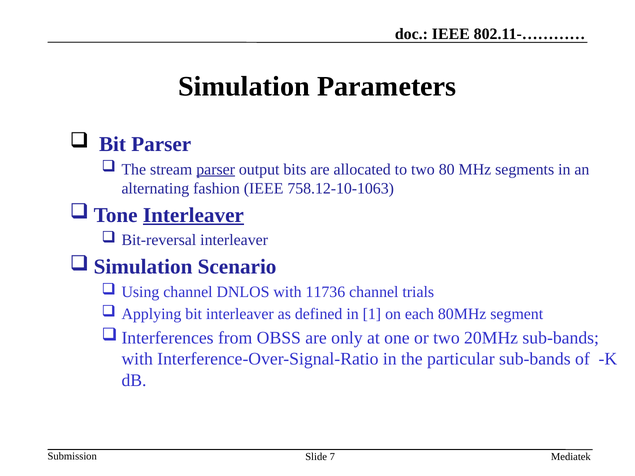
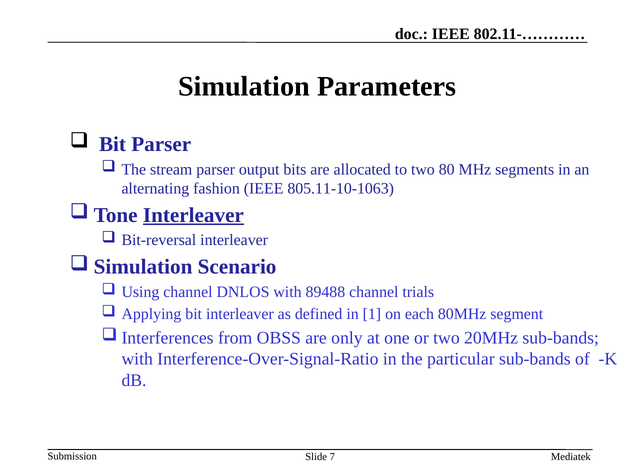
parser underline: present -> none (216, 169)
758.12-10-1063: 758.12-10-1063 -> 805.11-10-1063 (341, 188)
11736: 11736 -> 89488 (325, 292)
